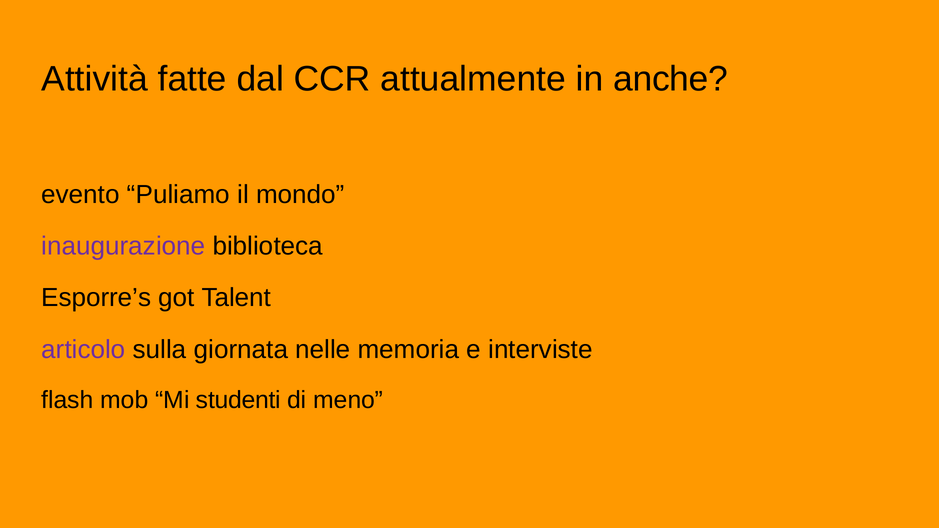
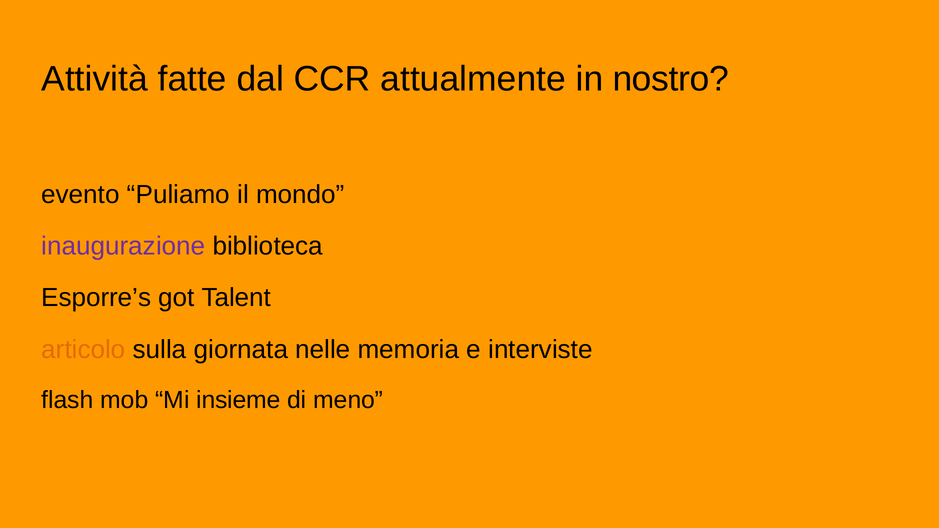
anche: anche -> nostro (671, 79)
articolo colour: purple -> orange (83, 350)
studenti: studenti -> insieme (238, 400)
